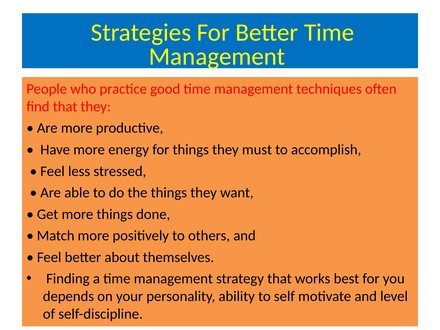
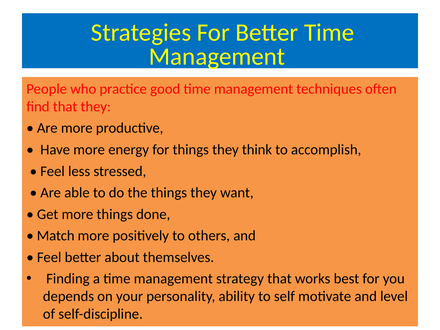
must: must -> think (257, 150)
